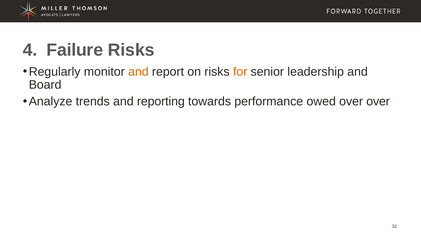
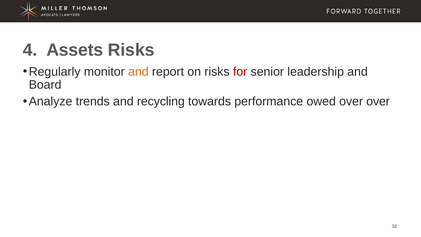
Failure: Failure -> Assets (75, 50)
for colour: orange -> red (240, 72)
reporting: reporting -> recycling (161, 101)
